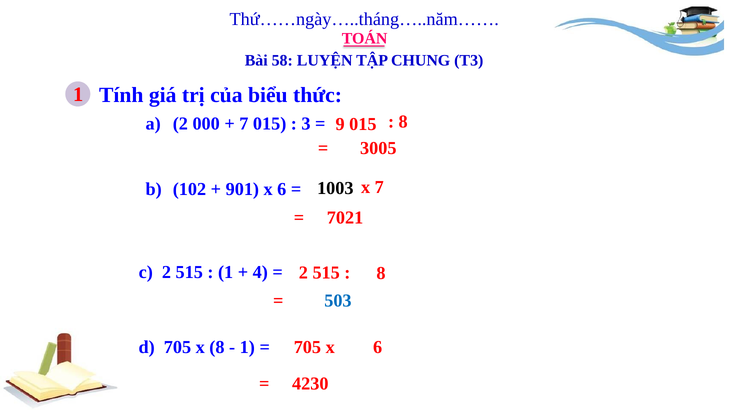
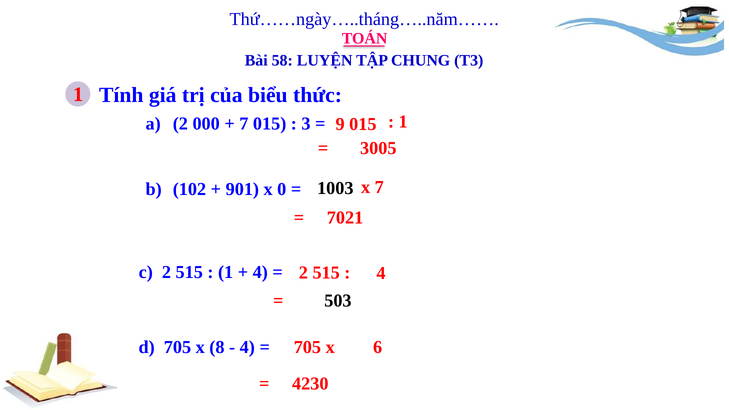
8: 8 -> 1 (403, 122)
901 x 6: 6 -> 0 (282, 189)
8: 8 -> 4 (381, 273)
503 colour: blue -> black (338, 300)
1: 1 -> 4 (247, 347)
